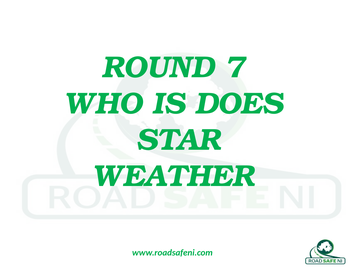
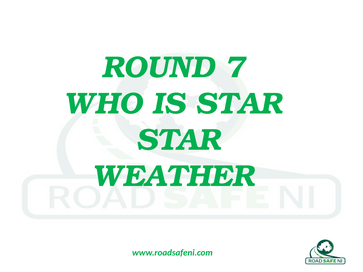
IS DOES: DOES -> STAR (239, 104)
